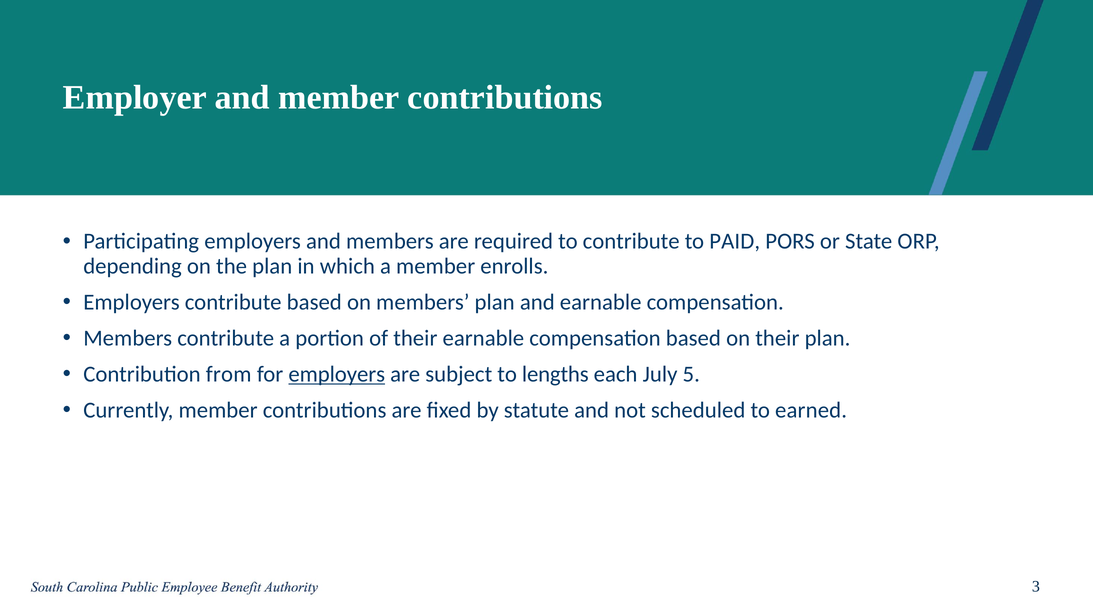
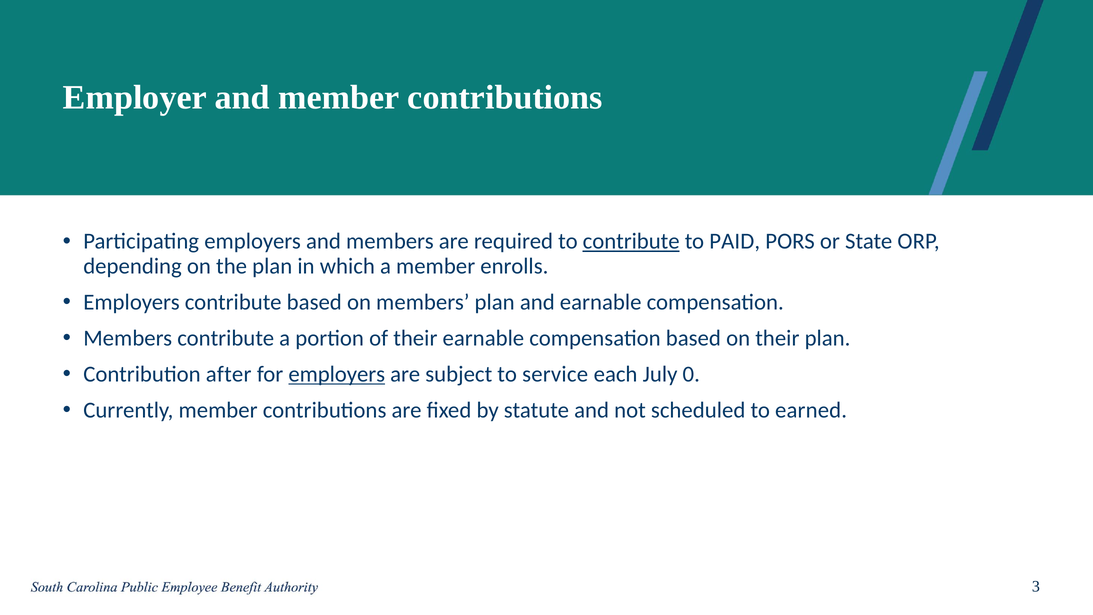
contribute underline: none -> present (631, 241)
from: from -> after (229, 374)
lengths: lengths -> service (555, 374)
5: 5 -> 0 (691, 374)
